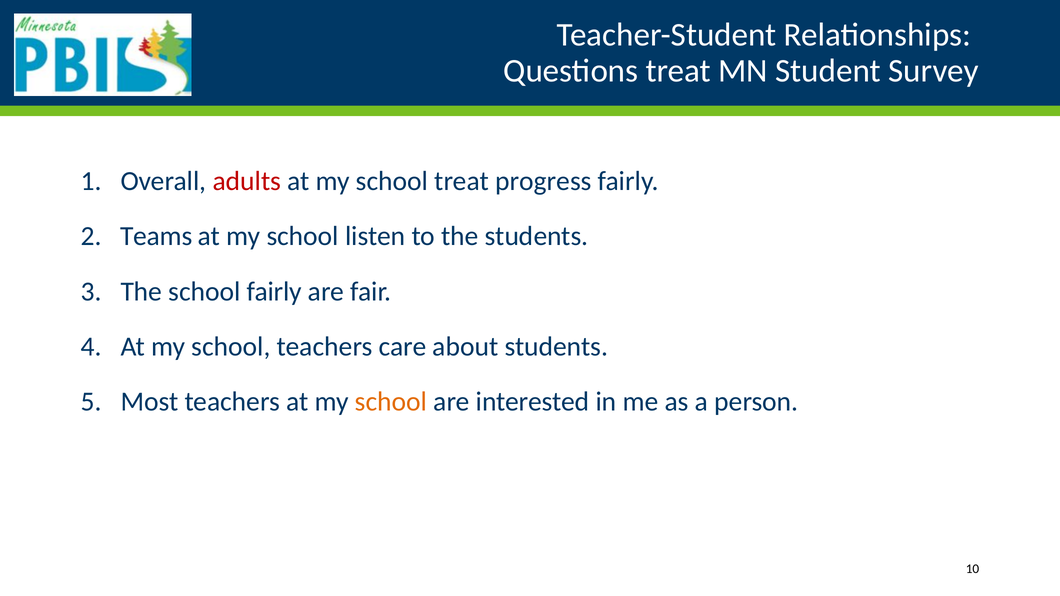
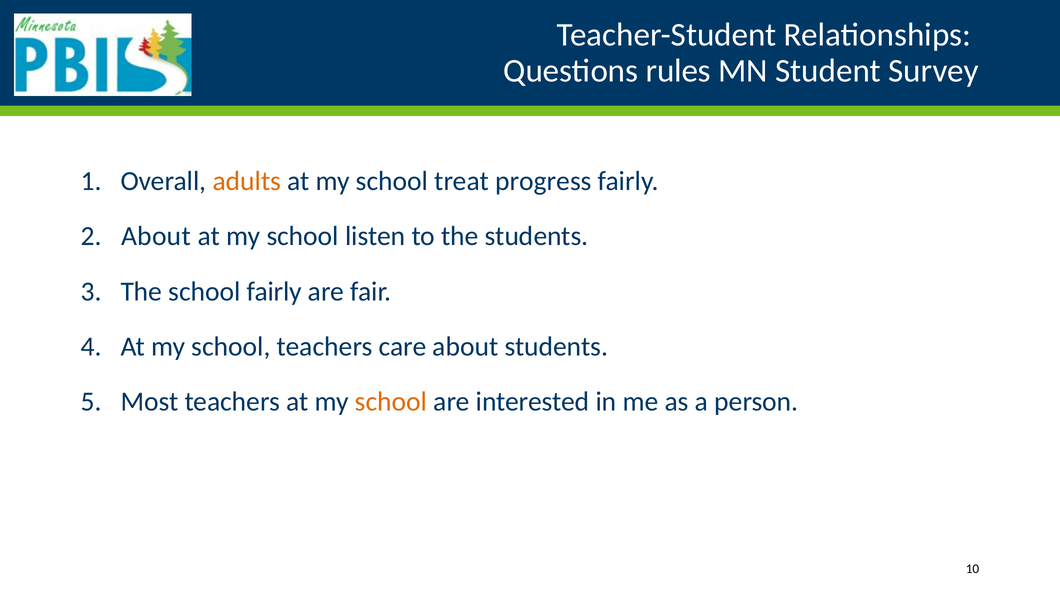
Questions treat: treat -> rules (678, 71)
adults colour: red -> orange (247, 181)
Teams: Teams -> About (156, 236)
